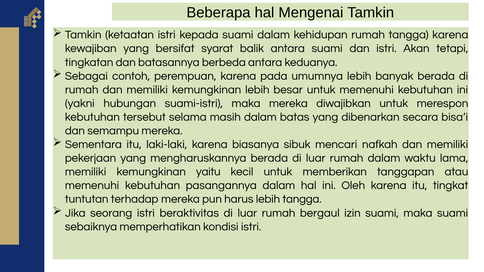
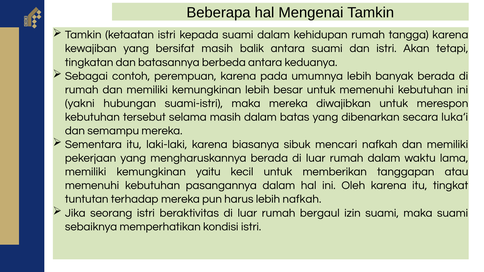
bersifat syarat: syarat -> masih (217, 49)
bisa‘i: bisa‘i -> luka‘i (455, 117)
lebih tangga: tangga -> nafkah (302, 199)
